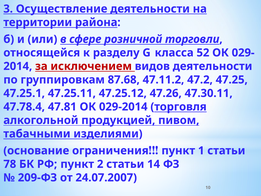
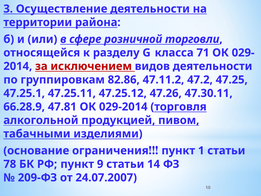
52: 52 -> 71 (203, 53)
87.68: 87.68 -> 82.86 (124, 80)
47.78.4: 47.78.4 -> 66.28.9 (24, 107)
2: 2 -> 9 (100, 164)
